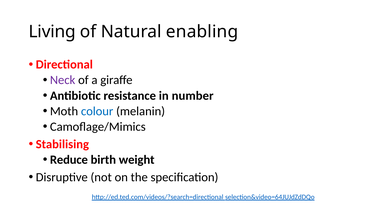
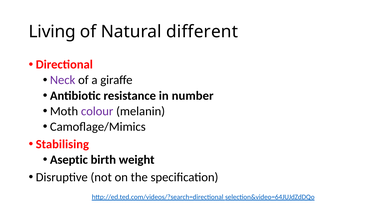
enabling: enabling -> different (202, 32)
colour colour: blue -> purple (97, 111)
Reduce: Reduce -> Aseptic (69, 160)
